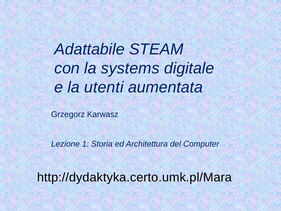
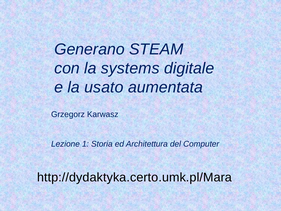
Adattabile: Adattabile -> Generano (89, 49)
utenti: utenti -> usato (104, 87)
